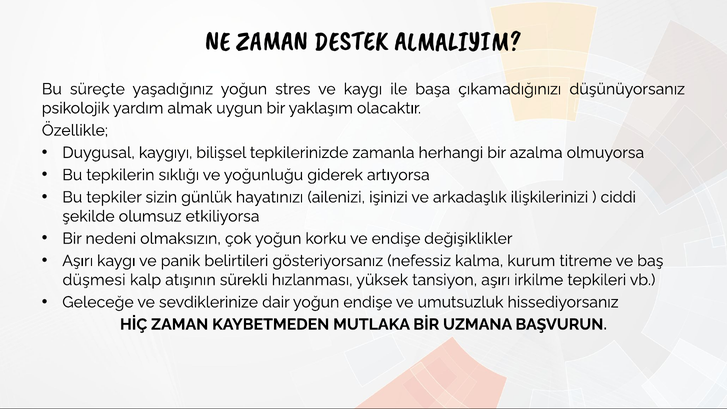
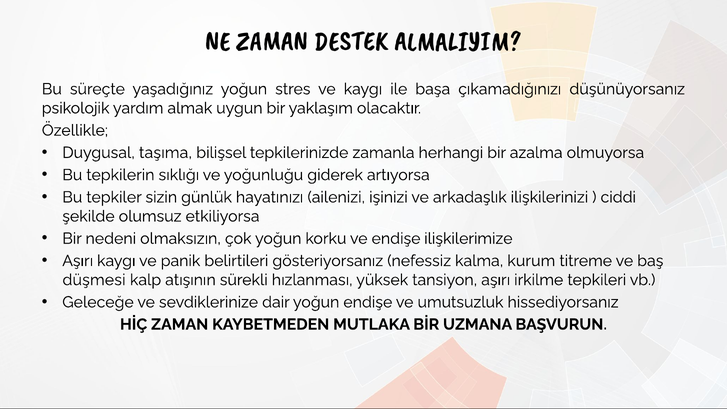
kaygıyı: kaygıyı -> taşıma (166, 153)
değişiklikler: değişiklikler -> ilişkilerimize (468, 239)
